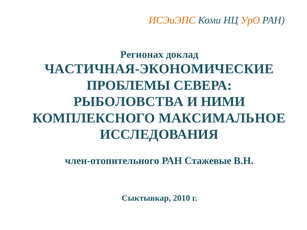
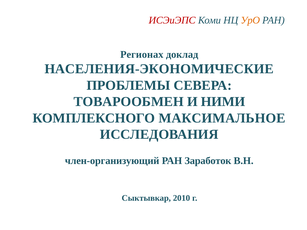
ИСЭиЭПС colour: orange -> red (172, 20)
ЧАСТИЧНАЯ-ЭКОНОМИЧЕСКИЕ: ЧАСТИЧНАЯ-ЭКОНОМИЧЕСКИЕ -> НАСЕЛЕНИЯ-ЭКОНОМИЧЕСКИЕ (159, 69)
РЫБОЛОВСТВА: РЫБОЛОВСТВА -> ТОВАРООБМЕН (129, 102)
член-отопительного: член-отопительного -> член-организующий (112, 161)
Стажевые: Стажевые -> Заработок (208, 161)
